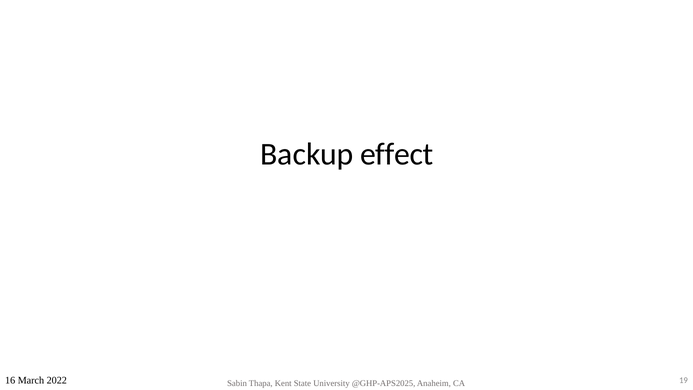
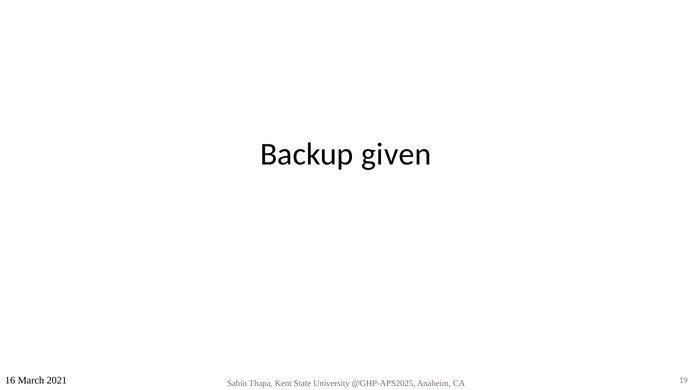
effect: effect -> given (396, 154)
2022: 2022 -> 2021 (57, 380)
